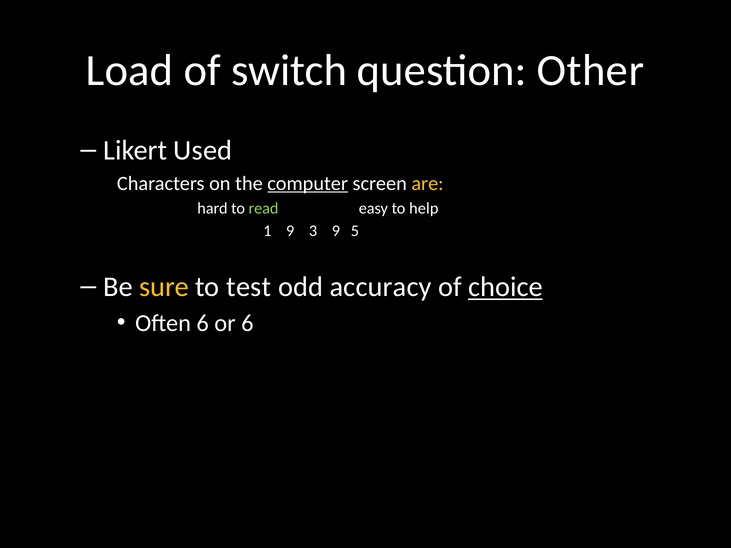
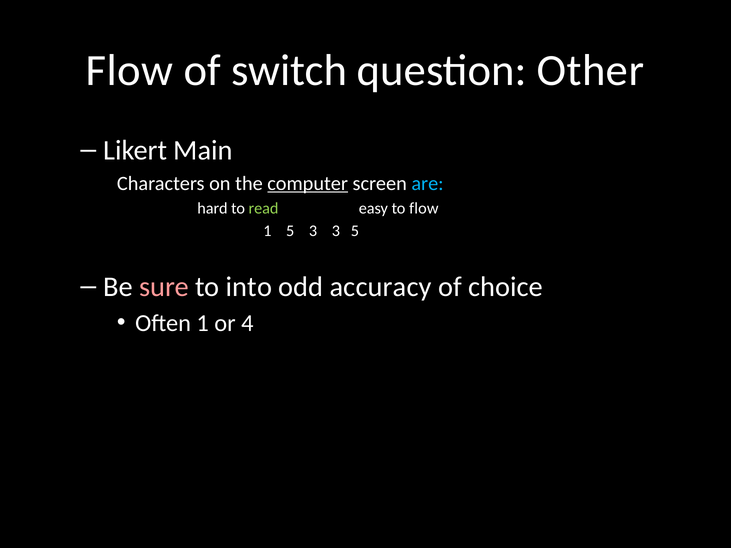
Load: Load -> Flow (129, 71)
Used: Used -> Main (203, 151)
are colour: yellow -> light blue (428, 183)
to help: help -> flow (424, 208)
1 9: 9 -> 5 (290, 231)
3 9: 9 -> 3 (336, 231)
sure colour: yellow -> pink (164, 287)
test: test -> into (249, 287)
choice underline: present -> none (505, 287)
Often 6: 6 -> 1 (203, 323)
or 6: 6 -> 4 (247, 323)
